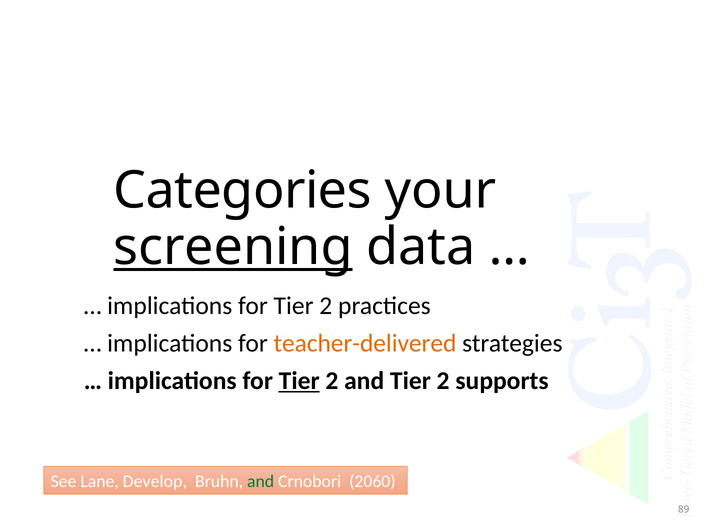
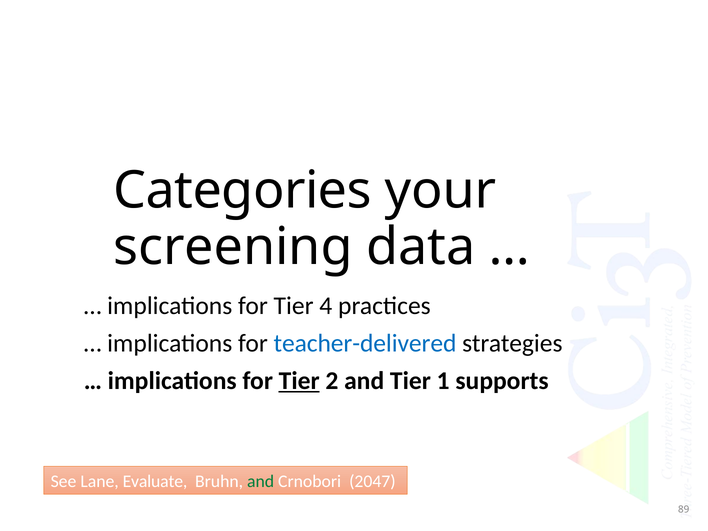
screening underline: present -> none (233, 247)
2: 2 -> 4 (326, 306)
teacher-delivered colour: orange -> blue (365, 343)
and Tier 2: 2 -> 1 (443, 381)
Develop: Develop -> Evaluate (155, 481)
2060: 2060 -> 2047 (372, 481)
